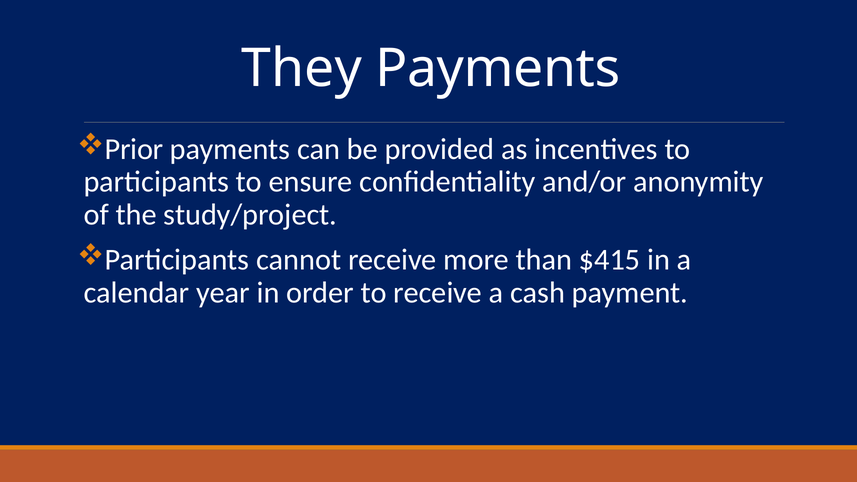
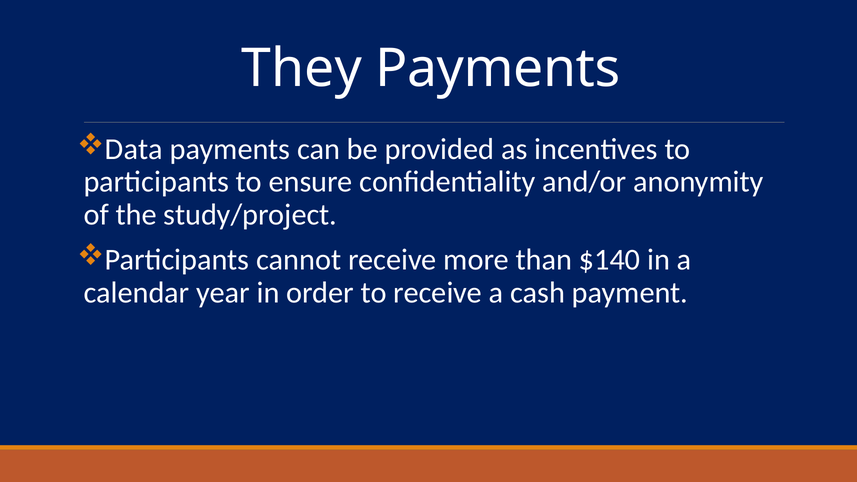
Prior: Prior -> Data (134, 149)
$415: $415 -> $140 (610, 260)
